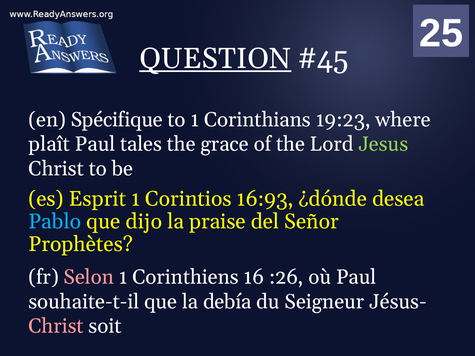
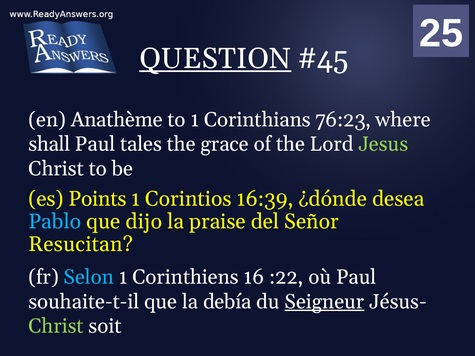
Spécifique: Spécifique -> Anathème (117, 120)
19:23: 19:23 -> 76:23 (343, 120)
plaît: plaît -> shall (49, 144)
Esprit: Esprit -> Points (97, 199)
16:93: 16:93 -> 16:39 (265, 199)
Prophètes: Prophètes -> Resucitan (81, 245)
Selon colour: pink -> light blue (89, 277)
:26: :26 -> :22 (286, 277)
Seigneur underline: none -> present (324, 302)
Christ colour: pink -> light green (56, 326)
